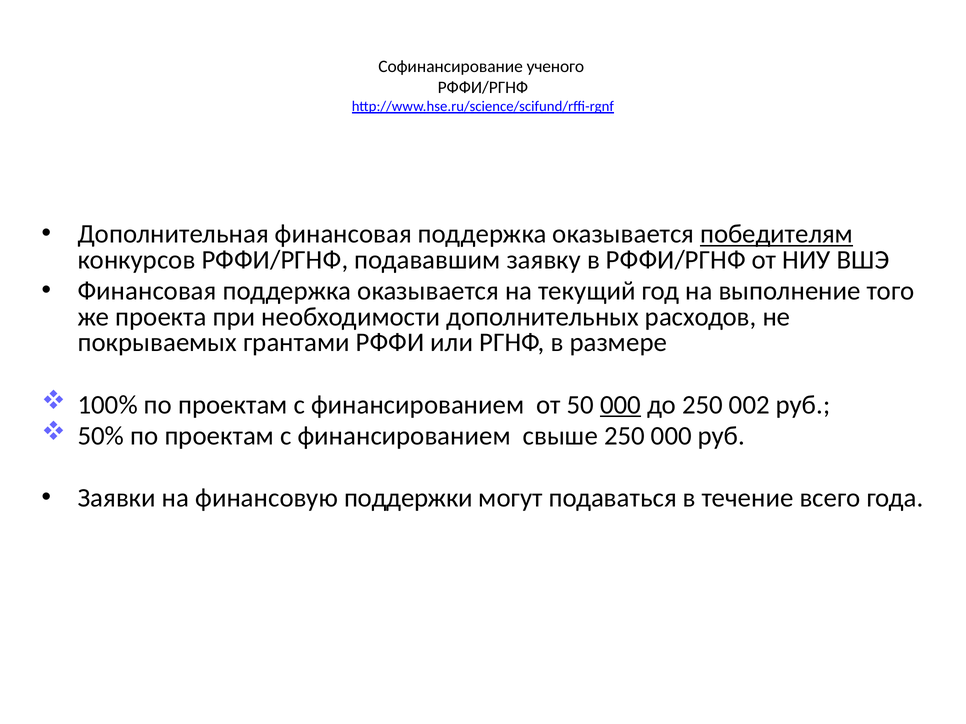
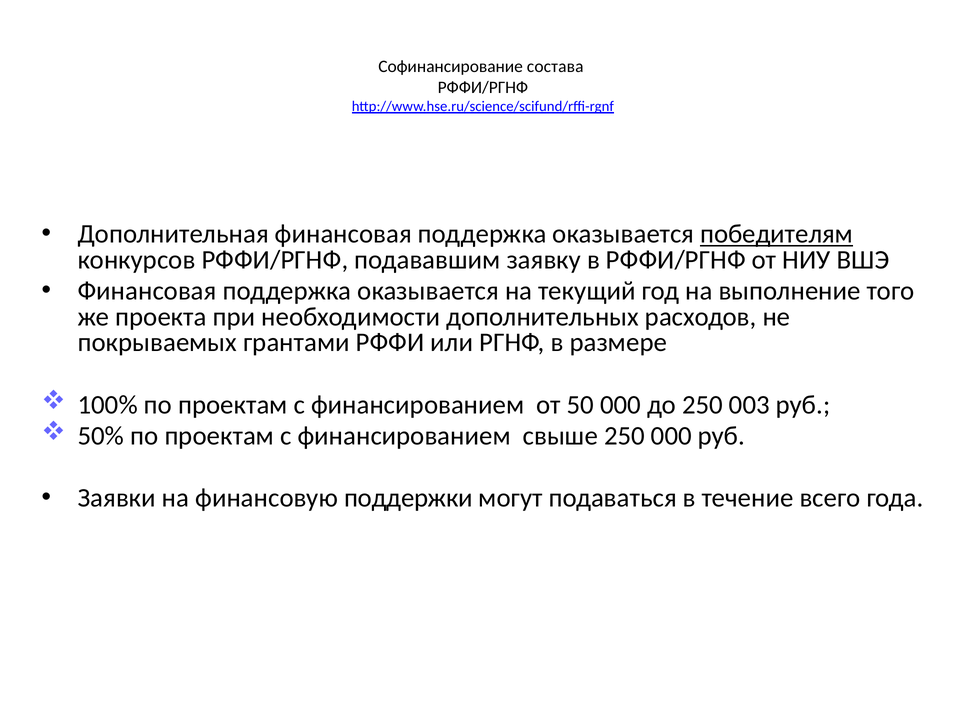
ученого: ученого -> состава (555, 66)
000 underline: present -> none (621, 405)
002: 002 -> 003 (749, 405)
